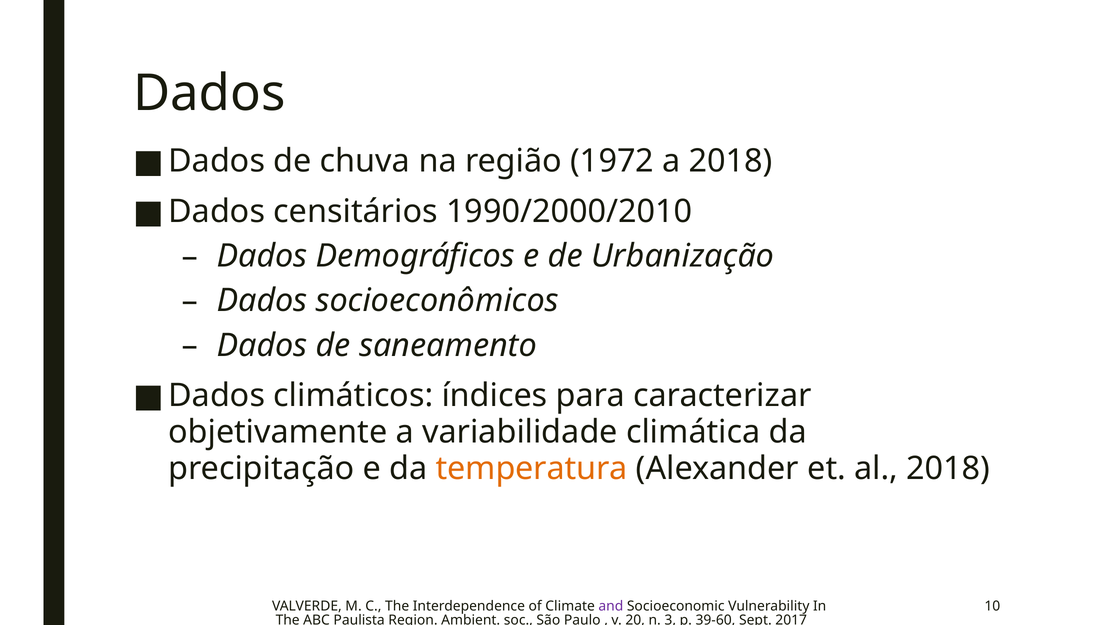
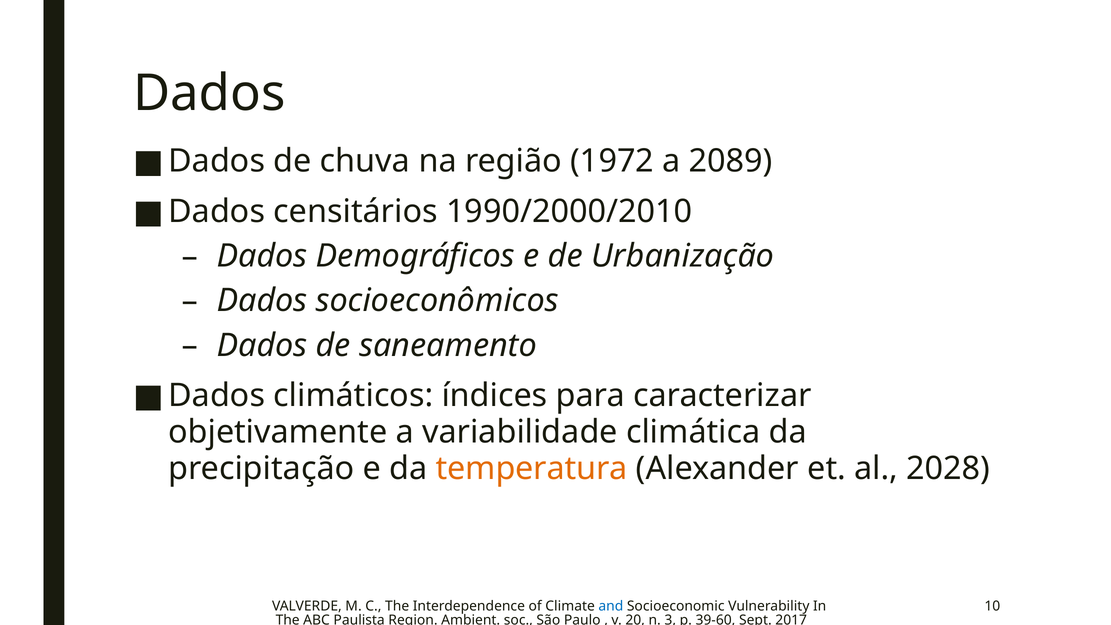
a 2018: 2018 -> 2089 (731, 161)
al 2018: 2018 -> 2028 (948, 469)
and colour: purple -> blue (611, 606)
